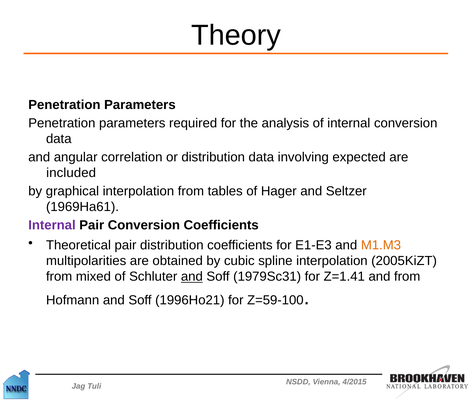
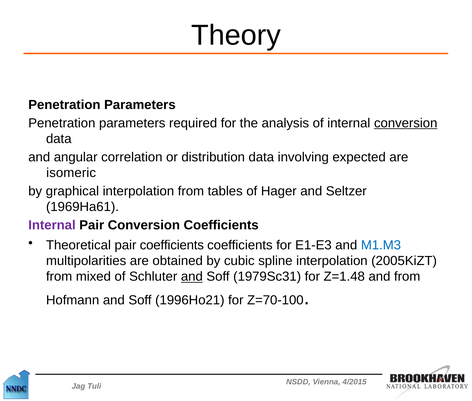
conversion underline: none -> present (406, 123)
included: included -> isomeric (71, 173)
pair distribution: distribution -> coefficients (172, 245)
M1.M3 colour: orange -> blue (381, 245)
Z=1.41: Z=1.41 -> Z=1.48 (344, 277)
Z=59-100: Z=59-100 -> Z=70-100 (275, 300)
